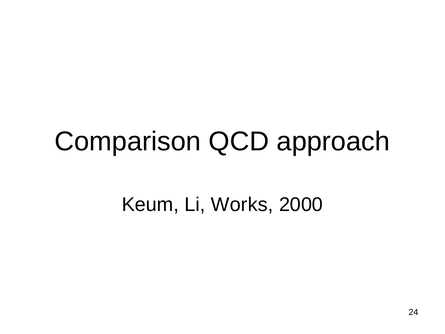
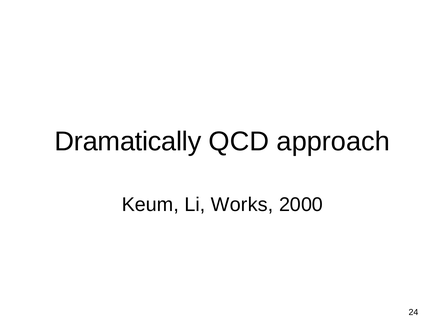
Comparison: Comparison -> Dramatically (128, 141)
